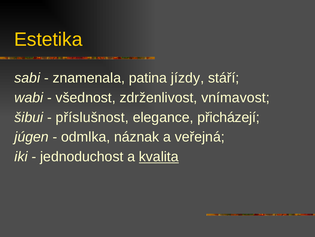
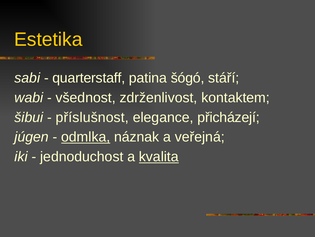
znamenala: znamenala -> quarterstaff (89, 78)
jízdy: jízdy -> šógó (188, 78)
vnímavost: vnímavost -> kontaktem (236, 97)
odmlka underline: none -> present (86, 137)
